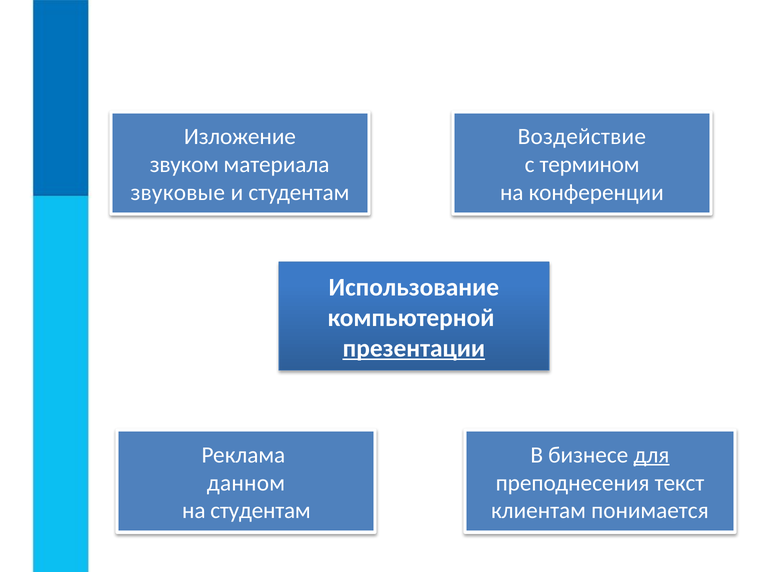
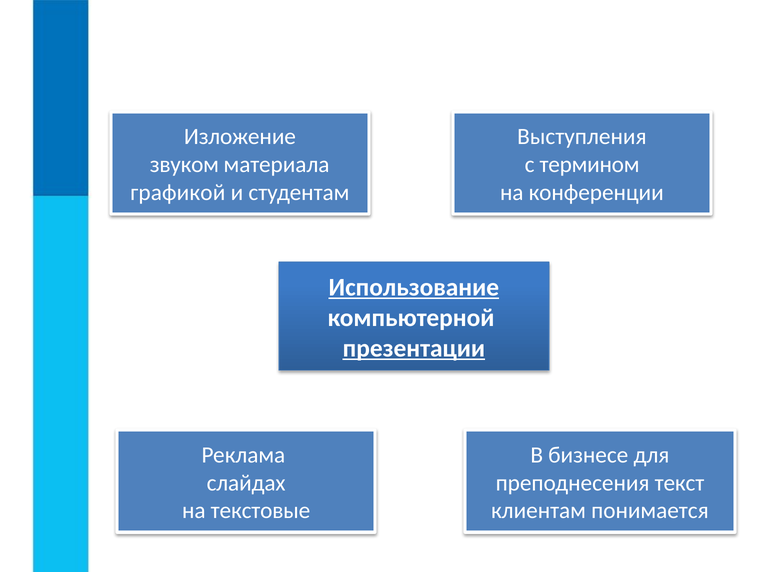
Воздействие: Воздействие -> Выступления (582, 136)
звуковые: звуковые -> графикой (178, 192)
Использование underline: none -> present (414, 287)
для underline: present -> none (651, 454)
данном: данном -> слайдах (246, 482)
на студентам: студентам -> текстовые (260, 510)
